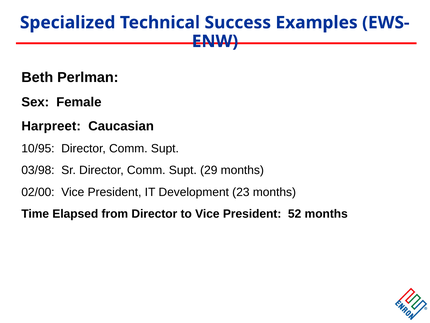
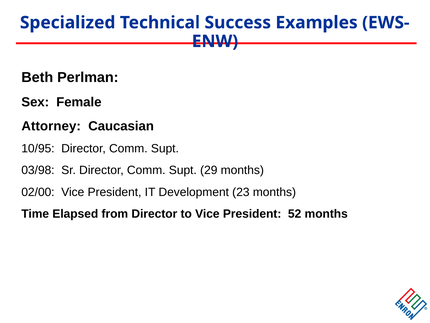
Harpreet: Harpreet -> Attorney (51, 126)
